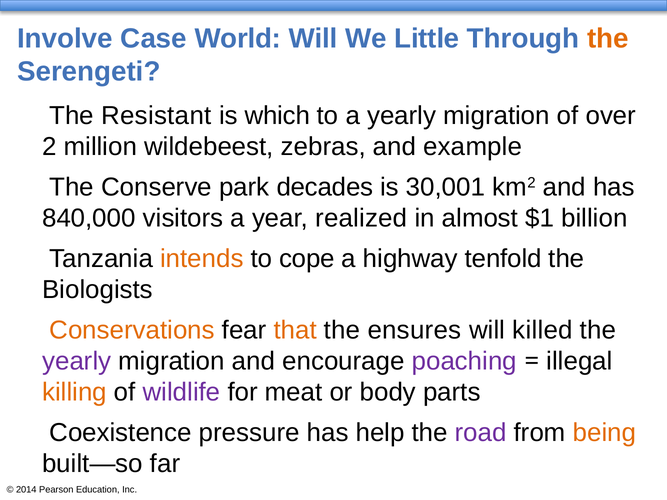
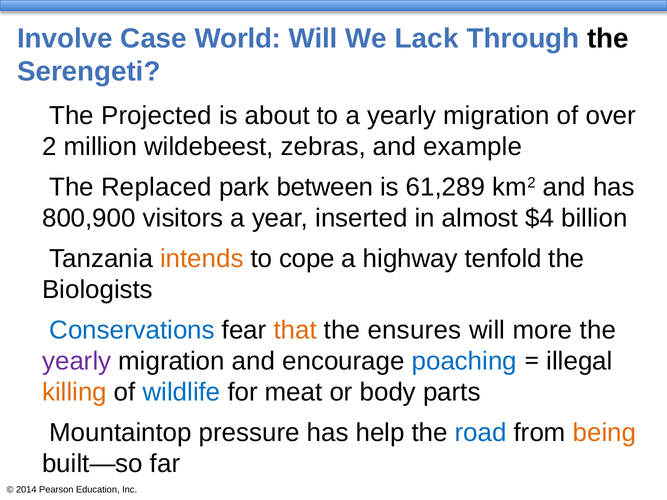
Little: Little -> Lack (427, 38)
the colour: orange -> black (608, 38)
Resistant: Resistant -> Projected (156, 116)
which: which -> about (277, 116)
Conserve: Conserve -> Replaced (156, 187)
decades: decades -> between (325, 187)
30,001: 30,001 -> 61,289 (446, 187)
840,000: 840,000 -> 800,900 (89, 218)
realized: realized -> inserted (361, 218)
$1: $1 -> $4 (540, 218)
Conservations colour: orange -> blue (132, 330)
killed: killed -> more (542, 330)
poaching colour: purple -> blue (464, 361)
wildlife colour: purple -> blue (182, 393)
Coexistence: Coexistence -> Mountaintop (121, 433)
road colour: purple -> blue (481, 433)
